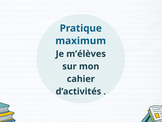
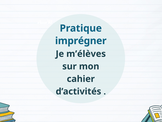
maximum: maximum -> imprégner (81, 41)
